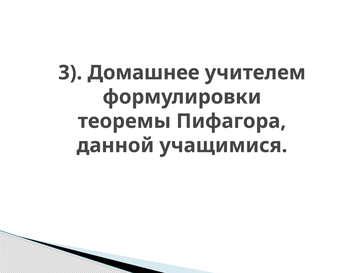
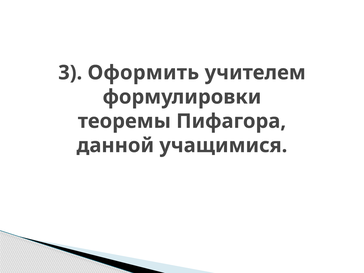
Домашнее: Домашнее -> Оформить (143, 73)
